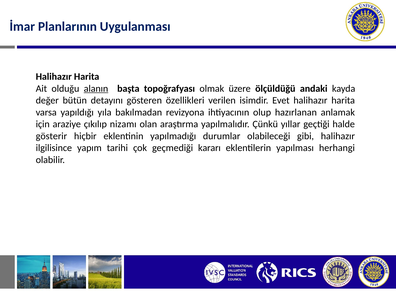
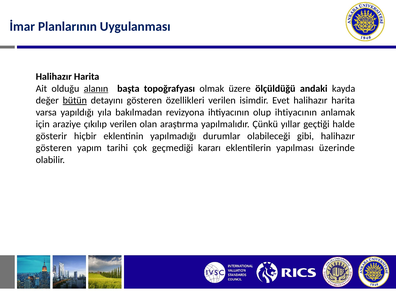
bütün underline: none -> present (75, 100)
olup hazırlanan: hazırlanan -> ihtiyacının (296, 112)
çıkılıp nizamı: nizamı -> verilen (123, 124)
ilgilisince: ilgilisince -> gösteren (54, 148)
herhangi: herhangi -> üzerinde (337, 148)
